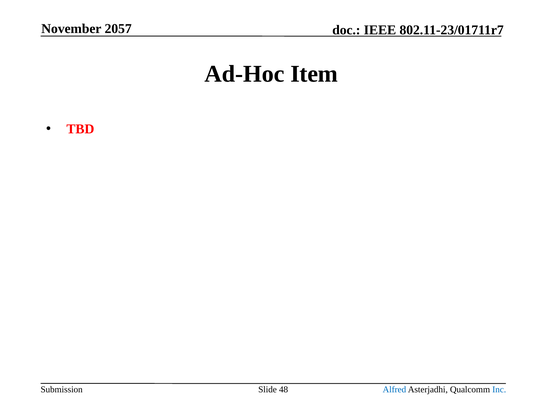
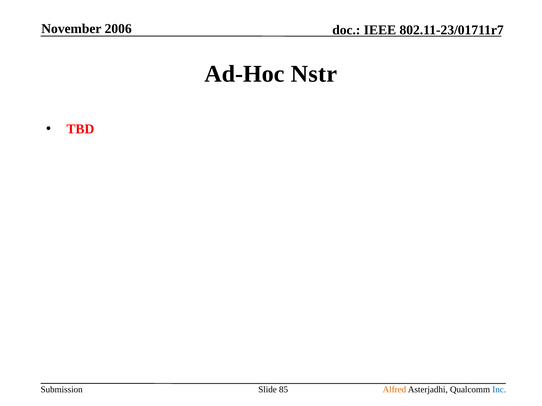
2057: 2057 -> 2006 (118, 29)
Item: Item -> Nstr (314, 74)
48: 48 -> 85 (284, 390)
Alfred colour: blue -> orange (394, 390)
